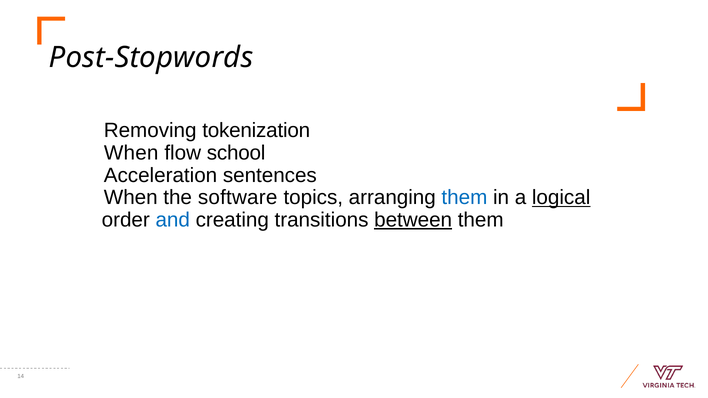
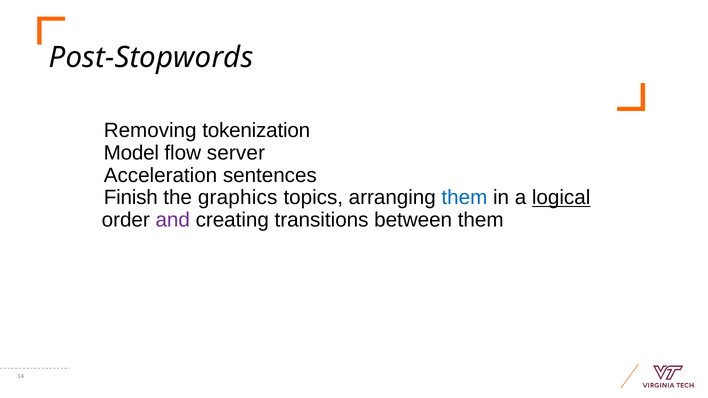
When: When -> Model (131, 153)
school: school -> server (236, 153)
When: When -> Finish (131, 198)
software: software -> graphics (238, 198)
and colour: blue -> purple (173, 220)
between underline: present -> none (413, 220)
